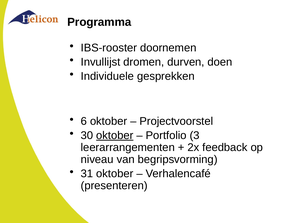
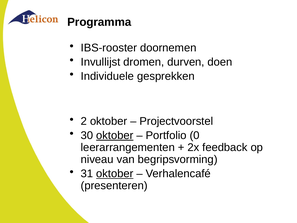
6: 6 -> 2 (84, 121)
3: 3 -> 0 (195, 135)
oktober underline: none -> present (115, 173)
